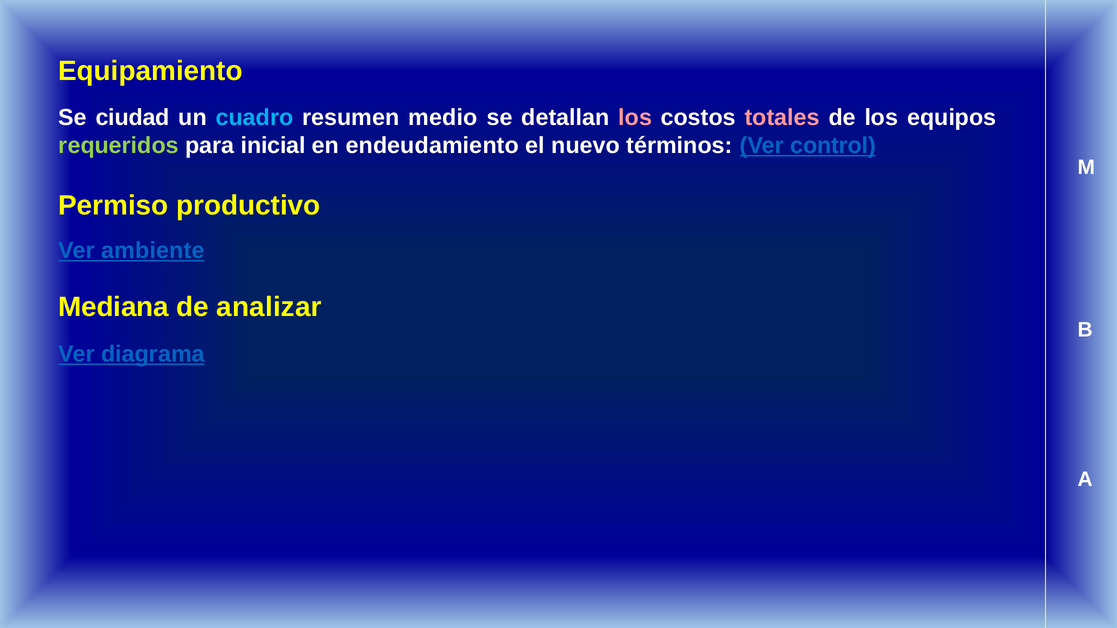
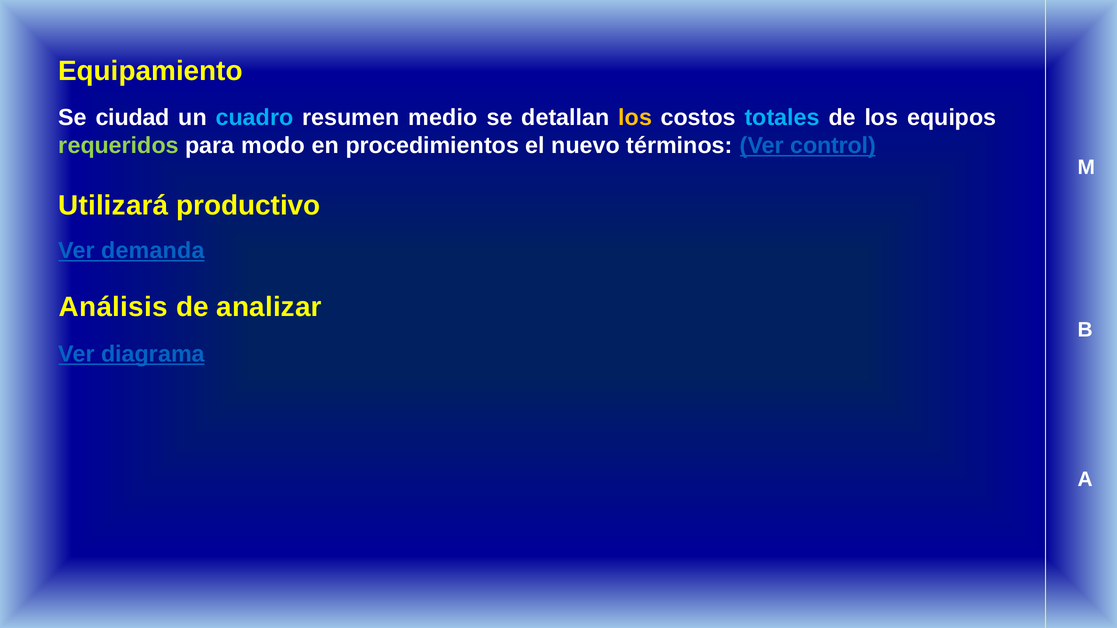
los colour: pink -> yellow (635, 118)
totales colour: pink -> light blue (782, 118)
inicial: inicial -> modo (273, 146)
endeudamiento: endeudamiento -> procedimientos (432, 146)
Permiso: Permiso -> Utilizará (113, 206)
ambiente: ambiente -> demanda (153, 251)
Mediana: Mediana -> Análisis (113, 307)
